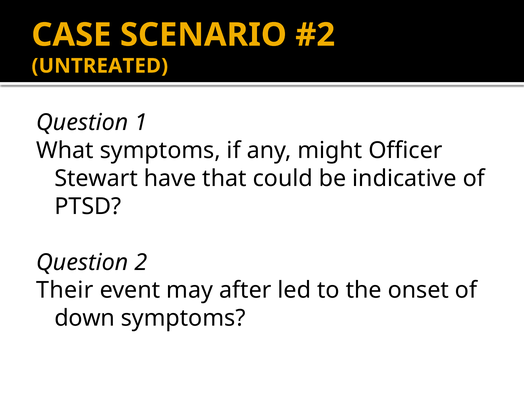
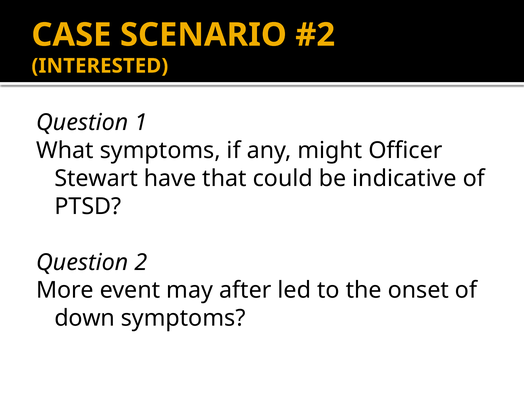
UNTREATED: UNTREATED -> INTERESTED (100, 66)
Their: Their -> More (65, 290)
